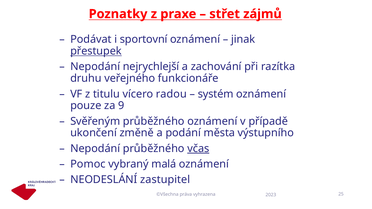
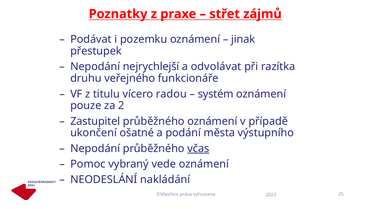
sportovní: sportovní -> pozemku (144, 39)
přestupek underline: present -> none (96, 51)
zachování: zachování -> odvolávat (216, 67)
9: 9 -> 2 (121, 106)
Svěřeným: Svěřeným -> Zastupitel (95, 121)
změně: změně -> ošatné (137, 133)
malá: malá -> vede (164, 164)
zastupitel: zastupitel -> nakládání (165, 180)
